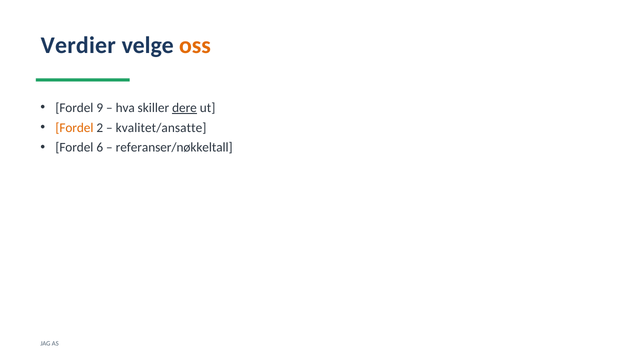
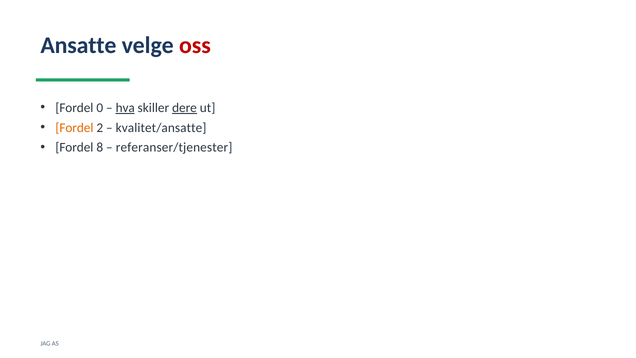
Verdier: Verdier -> Ansatte (78, 45)
oss colour: orange -> red (195, 45)
9: 9 -> 0 (100, 108)
hva underline: none -> present (125, 108)
6: 6 -> 8 (100, 147)
referanser/nøkkeltall: referanser/nøkkeltall -> referanser/tjenester (174, 147)
